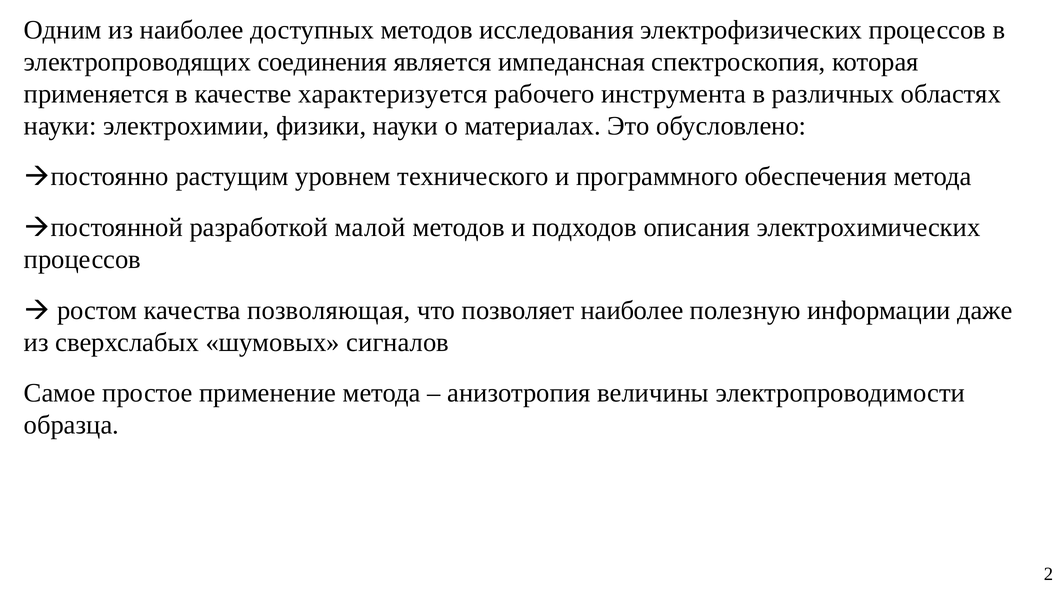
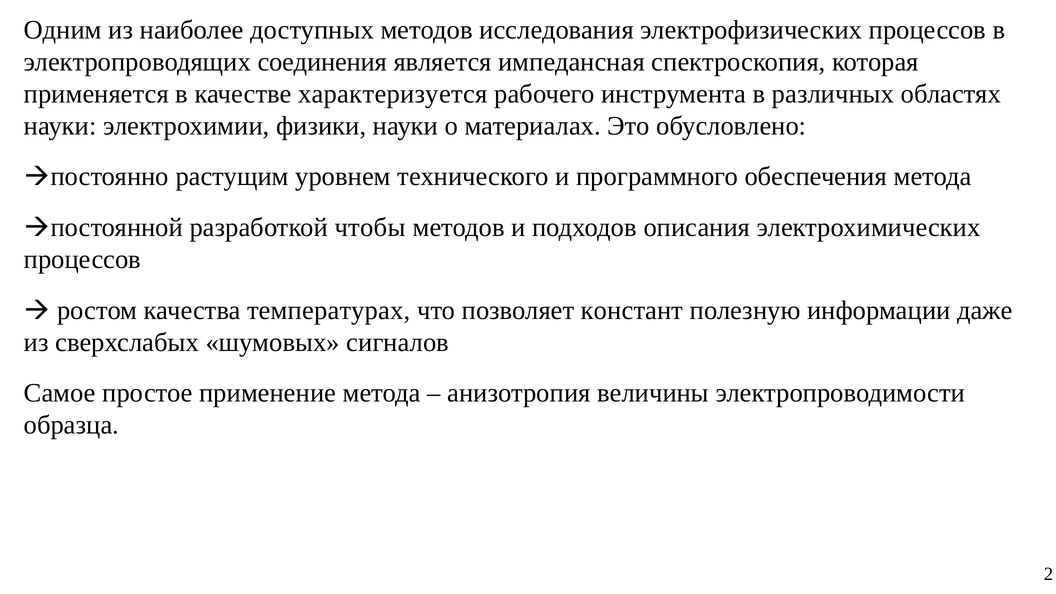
малой: малой -> чтобы (370, 228)
позволяющая: позволяющая -> температурах (329, 310)
позволяет наиболее: наиболее -> констант (632, 310)
